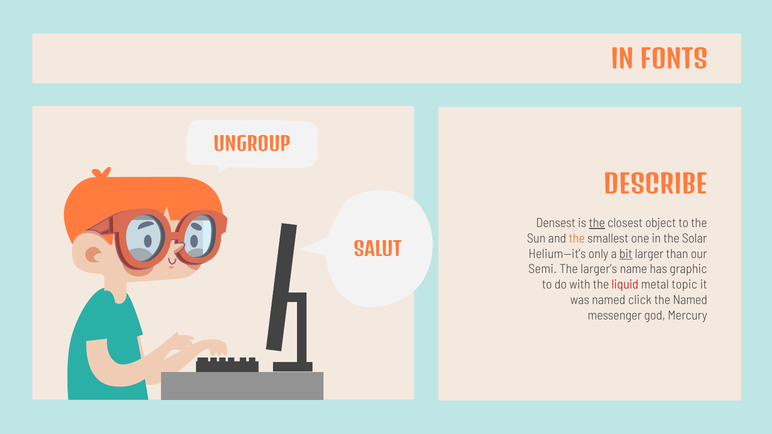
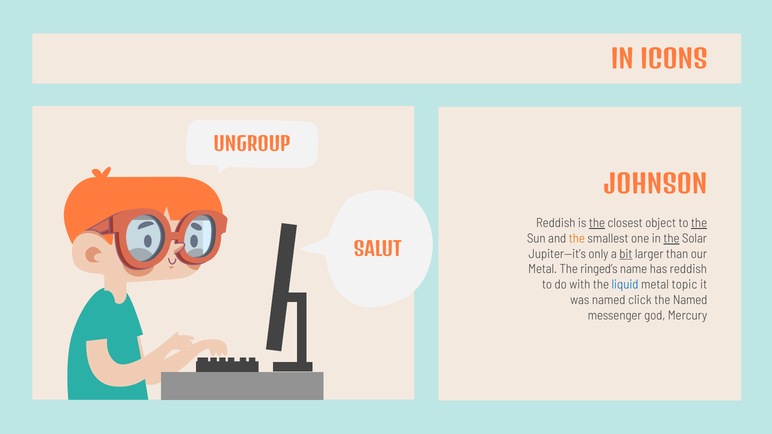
FONTS: FONTS -> ICONS (674, 60)
DESCRIBE: DESCRIBE -> JOHNSON (655, 185)
Densest: Densest -> Reddish (556, 223)
the underline: none -> present (699, 223)
the underline: none -> present (671, 239)
Helium—it’s: Helium—it’s -> Jupiter—it’s (557, 254)
Semi: Semi -> Metal (543, 269)
larger’s: larger’s -> ringed’s (599, 269)
has graphic: graphic -> reddish (688, 269)
liquid colour: red -> blue (625, 285)
